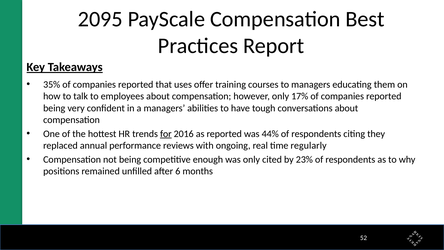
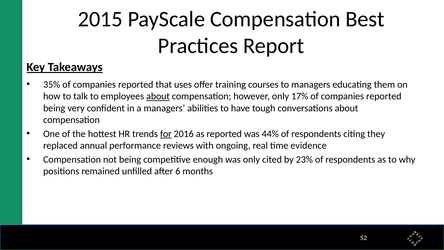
2095: 2095 -> 2015 (100, 19)
about underline: none -> present (158, 96)
regularly: regularly -> evidence (309, 146)
